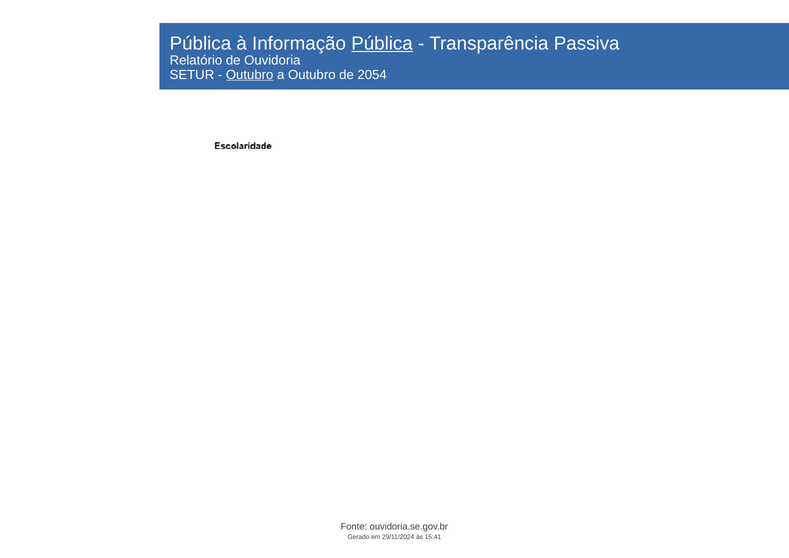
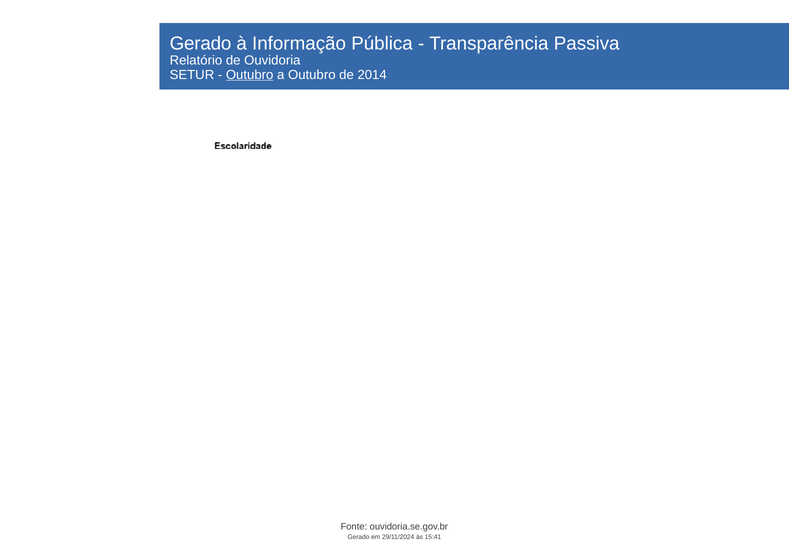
Pública: Pública -> Gerado (201, 44)
Pública underline: present -> none (382, 44)
2054: 2054 -> 2014 (372, 75)
